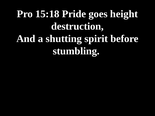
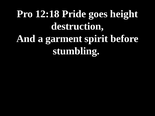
15:18: 15:18 -> 12:18 (47, 14)
shutting: shutting -> garment (64, 39)
